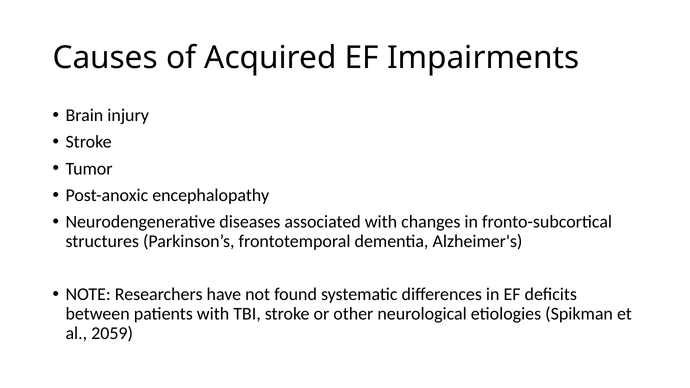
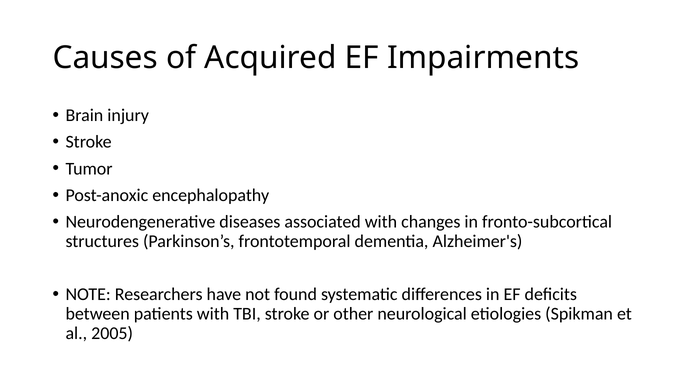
2059: 2059 -> 2005 (112, 333)
